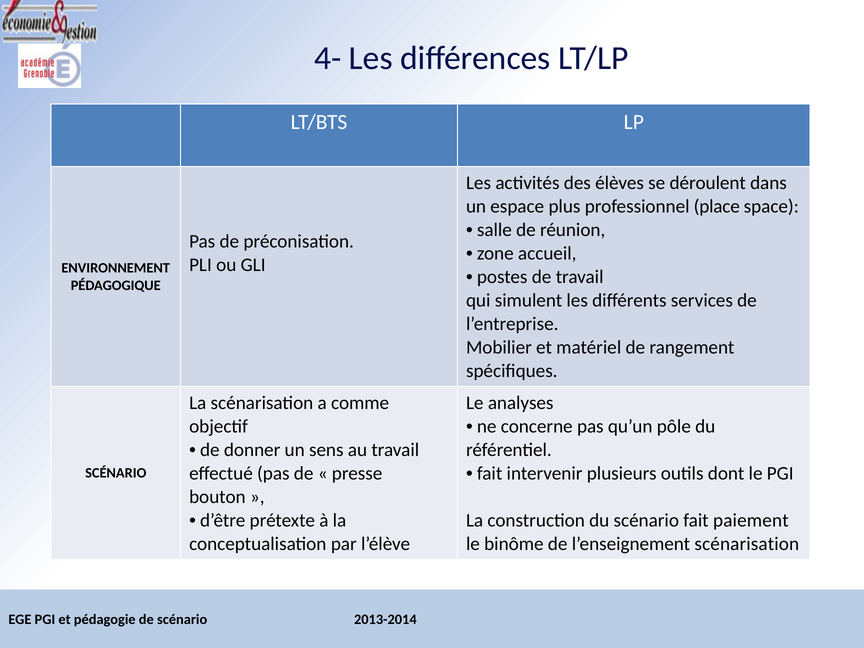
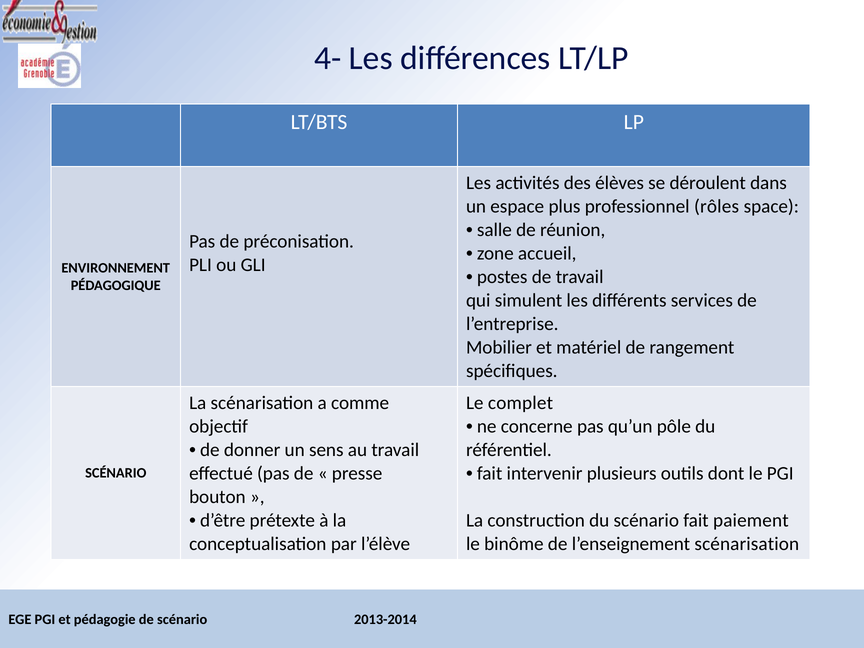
place: place -> rôles (717, 206)
analyses: analyses -> complet (521, 403)
